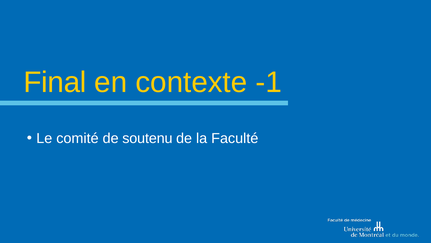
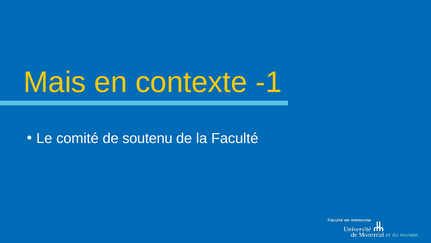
Final: Final -> Mais (55, 82)
